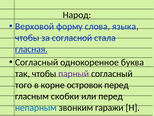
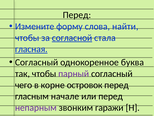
Народ: Народ -> Перед (77, 15)
Верховой: Верховой -> Измените (35, 26)
языка: языка -> найти (125, 26)
согласной underline: none -> present (72, 38)
того: того -> чего (24, 85)
скобки: скобки -> начале (65, 96)
непарным colour: blue -> purple (36, 107)
